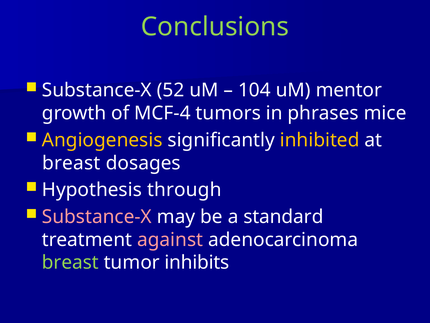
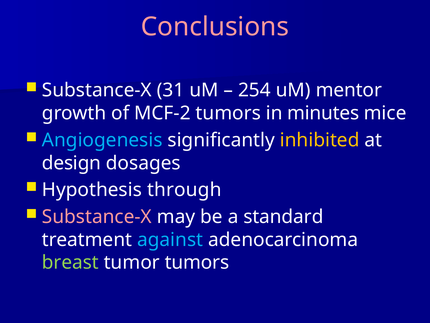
Conclusions colour: light green -> pink (215, 27)
52: 52 -> 31 (171, 90)
104: 104 -> 254 (254, 90)
MCF-4: MCF-4 -> MCF-2 (162, 113)
phrases: phrases -> minutes (323, 113)
Angiogenesis colour: yellow -> light blue (102, 140)
breast: breast -> design (71, 163)
against colour: pink -> light blue (170, 239)
tumor inhibits: inhibits -> tumors (197, 262)
